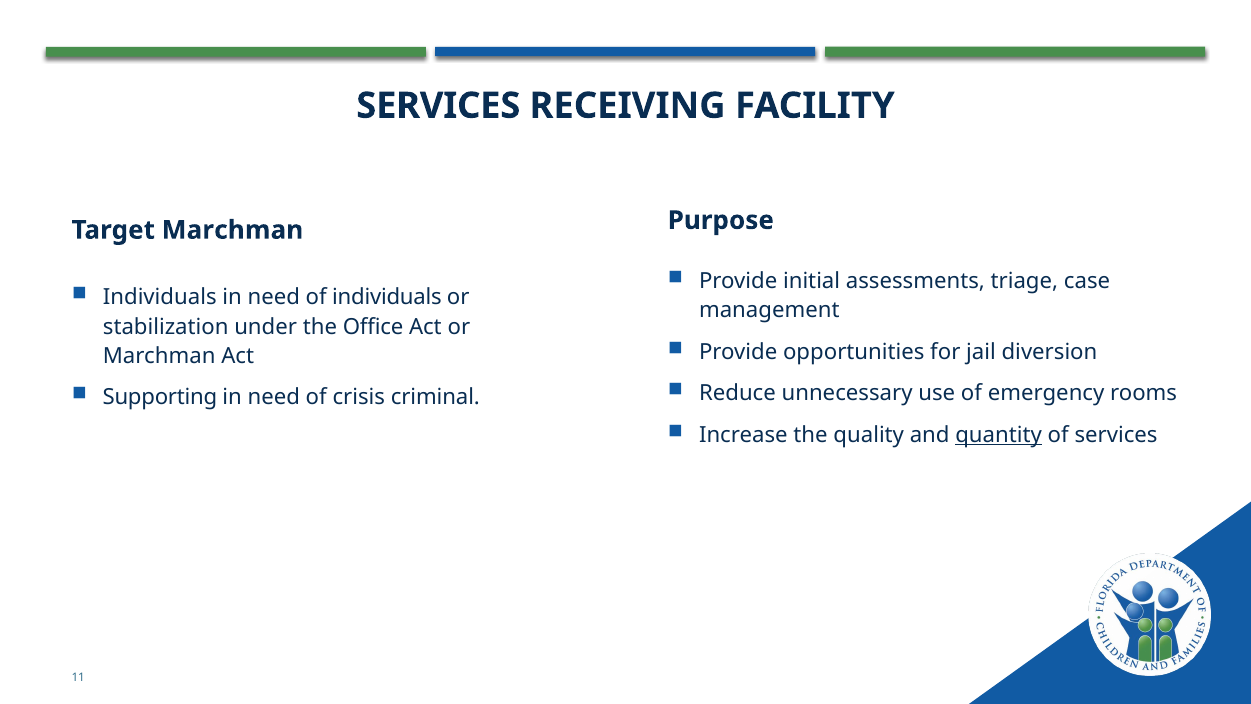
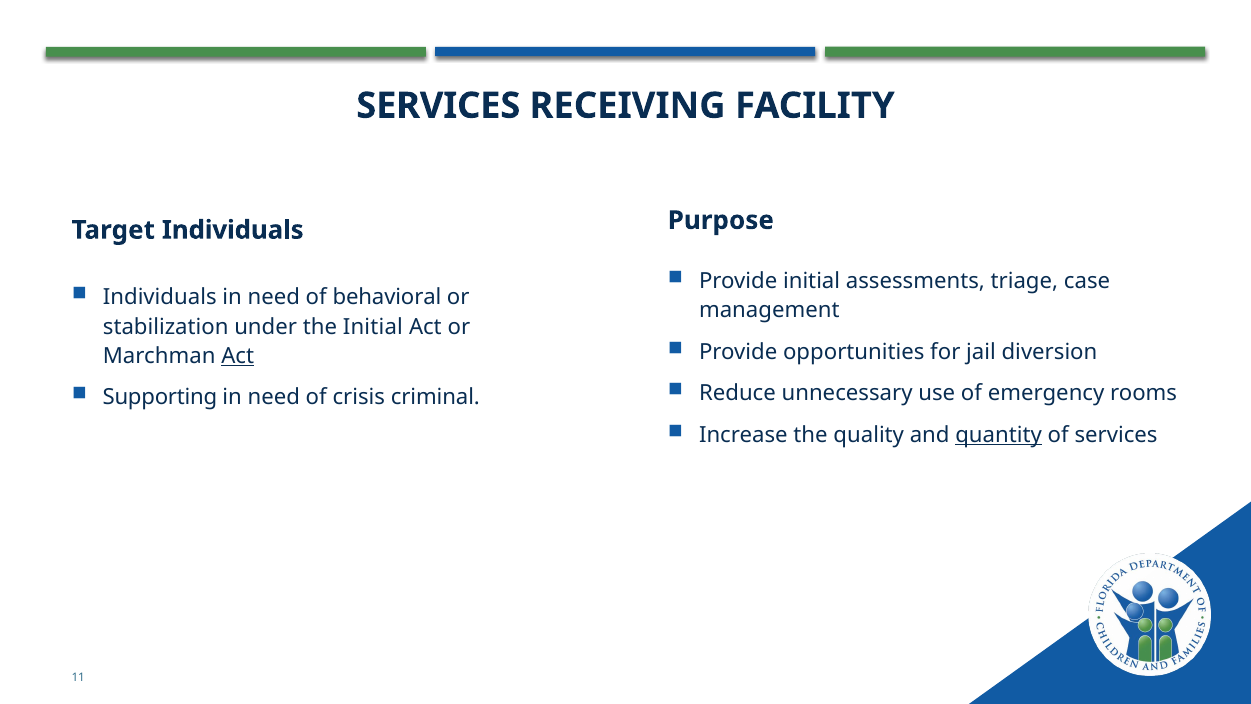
Target Marchman: Marchman -> Individuals (233, 230)
of individuals: individuals -> behavioral (387, 297)
the Office: Office -> Initial (373, 327)
Act underline: none -> present (238, 356)
